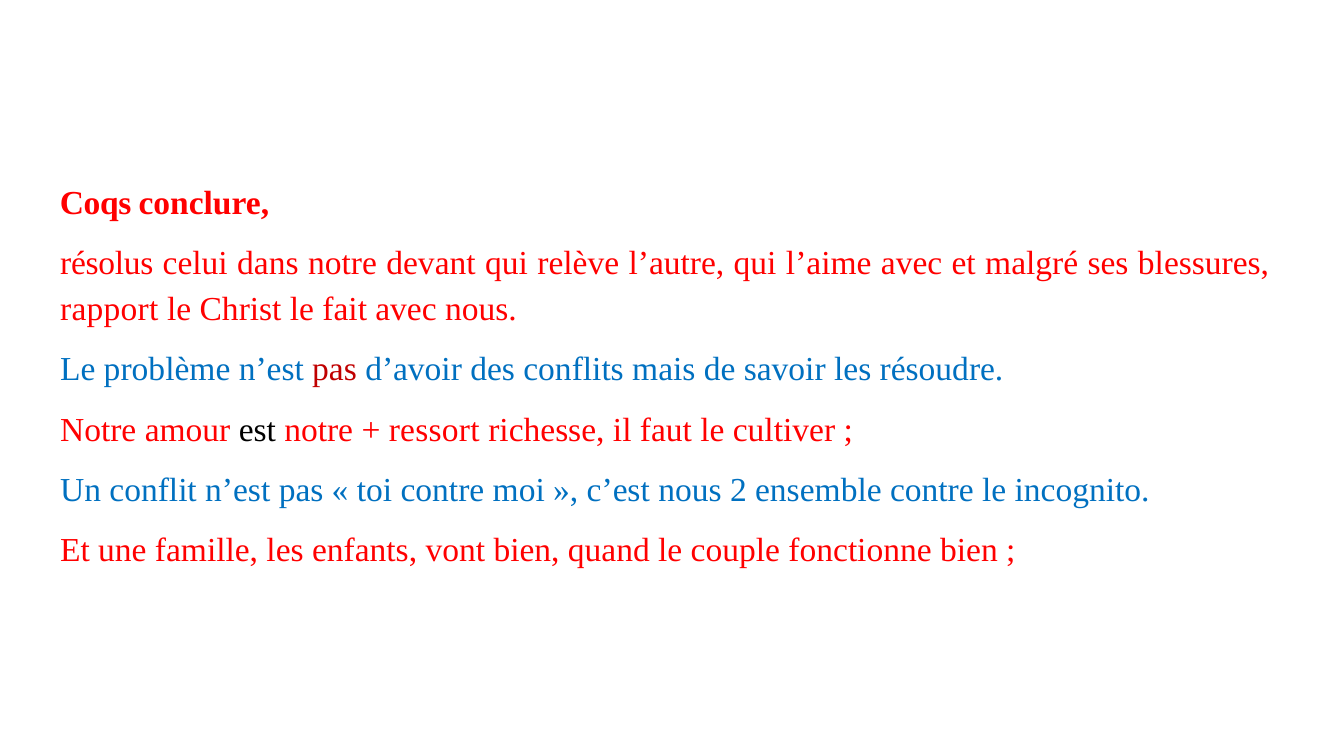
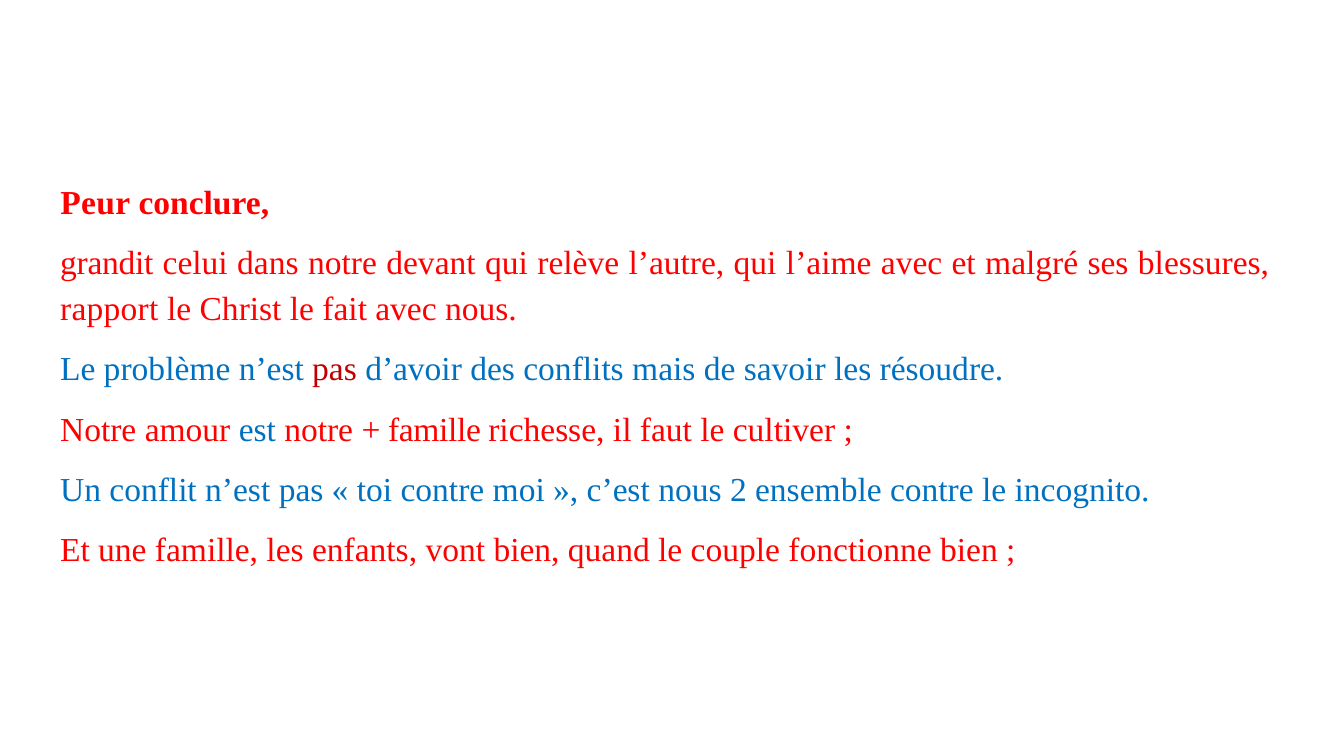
Coqs: Coqs -> Peur (95, 203)
résolus: résolus -> grandit (107, 263)
est colour: black -> blue (257, 430)
ressort: ressort -> famille (435, 430)
